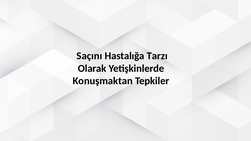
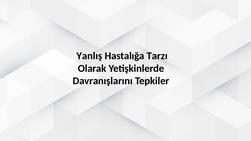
Saçını: Saçını -> Yanlış (89, 56)
Konuşmaktan: Konuşmaktan -> Davranışlarını (103, 81)
